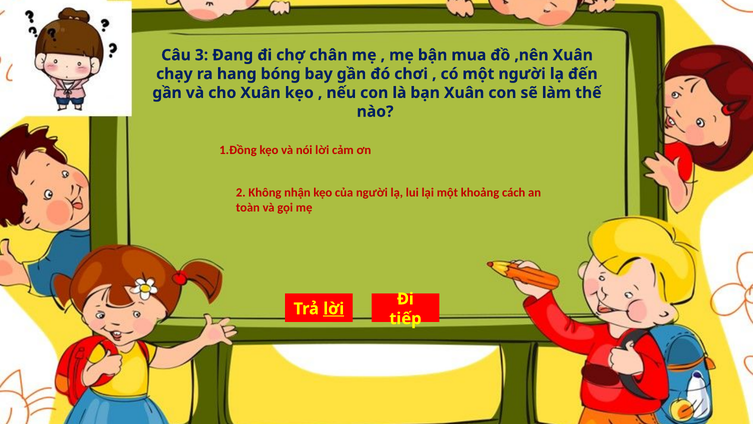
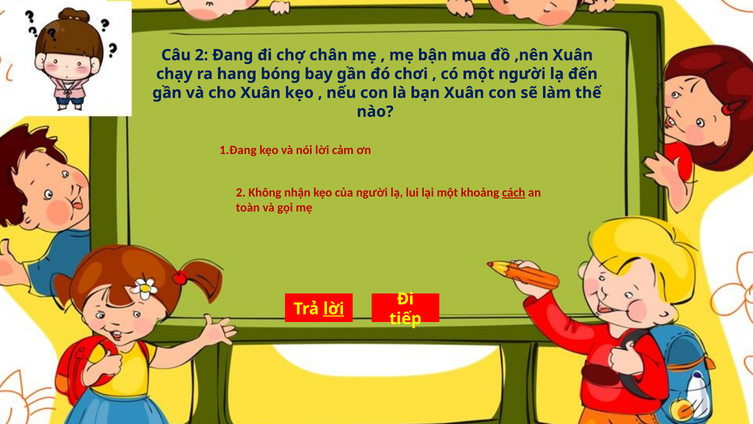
Câu 3: 3 -> 2 (202, 55)
1.Đồng: 1.Đồng -> 1.Đang (238, 150)
cách underline: none -> present (514, 192)
